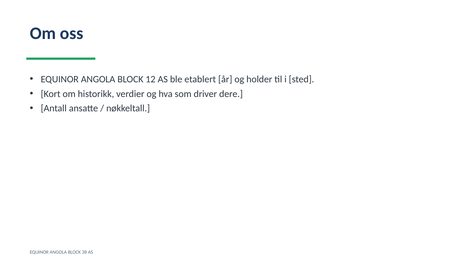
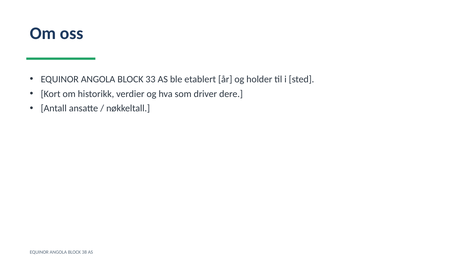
12: 12 -> 33 (151, 79)
